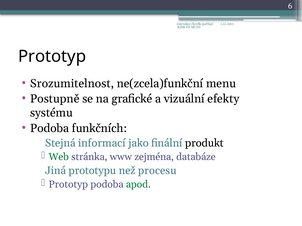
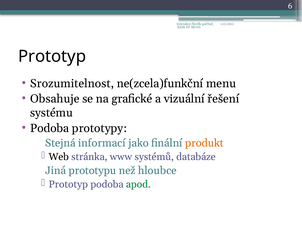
Postupně: Postupně -> Obsahuje (55, 99)
efekty: efekty -> řešení (223, 99)
funkčních: funkčních -> prototypy (99, 128)
produkt colour: black -> orange (204, 143)
Web colour: green -> black (59, 157)
zejména: zejména -> systémů (154, 157)
procesu: procesu -> hloubce (157, 171)
